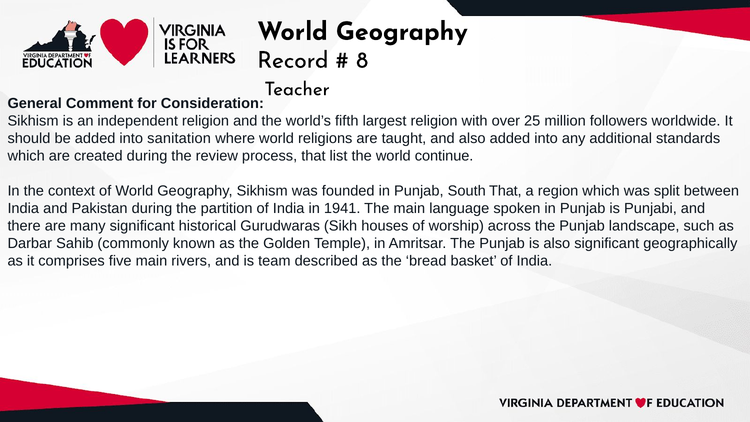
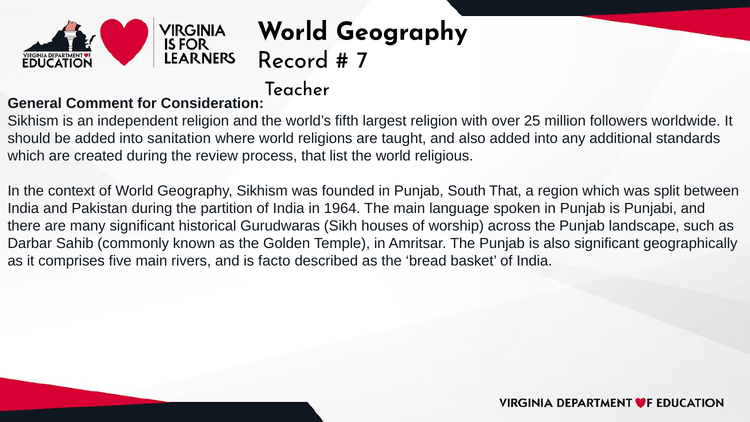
8: 8 -> 7 (362, 60)
continue: continue -> religious (444, 156)
1941: 1941 -> 1964 (342, 208)
team: team -> facto (274, 261)
